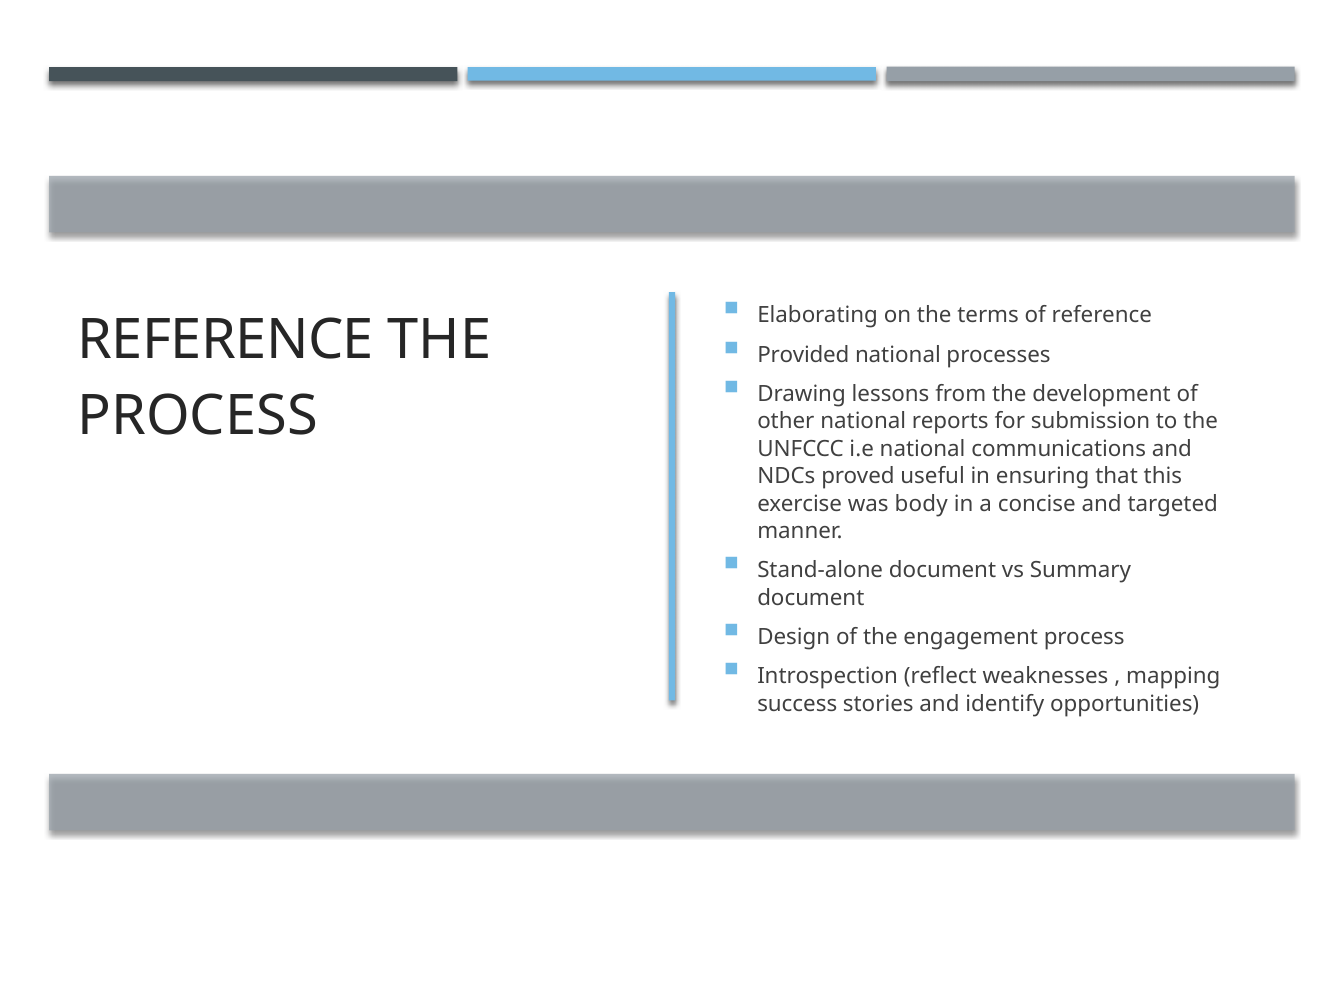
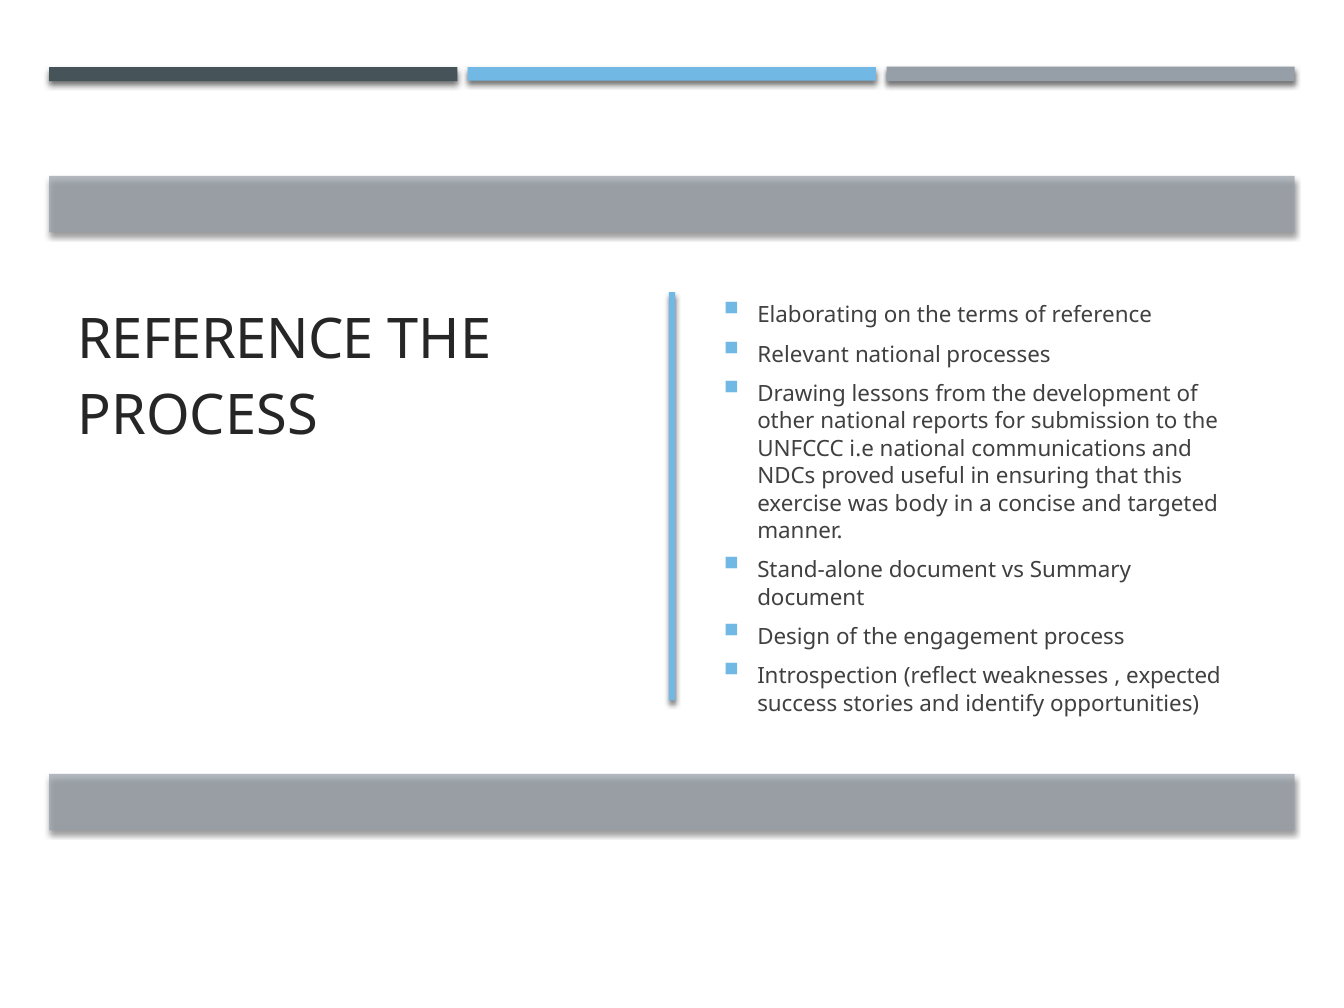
Provided: Provided -> Relevant (803, 355)
mapping: mapping -> expected (1173, 676)
